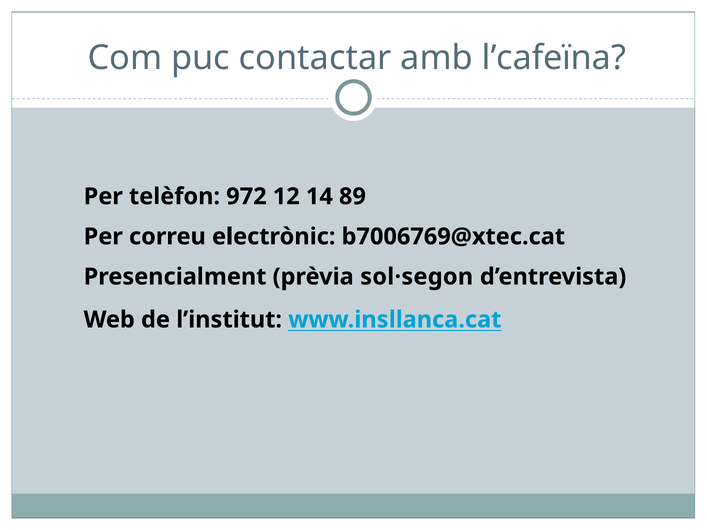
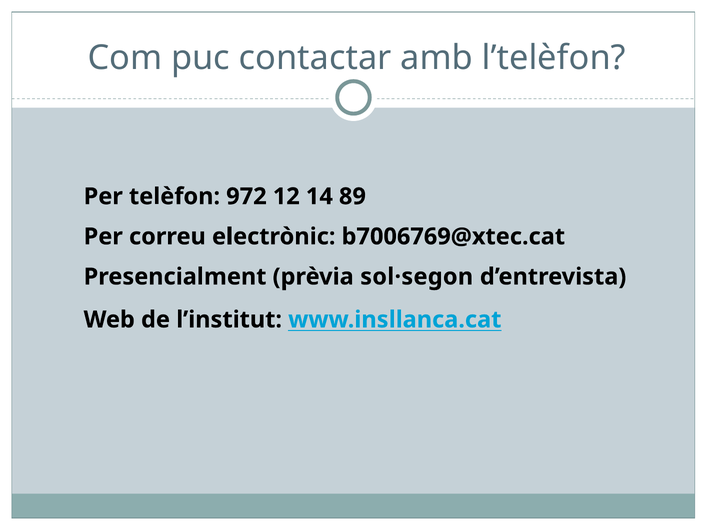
l’cafeïna: l’cafeïna -> l’telèfon (554, 58)
